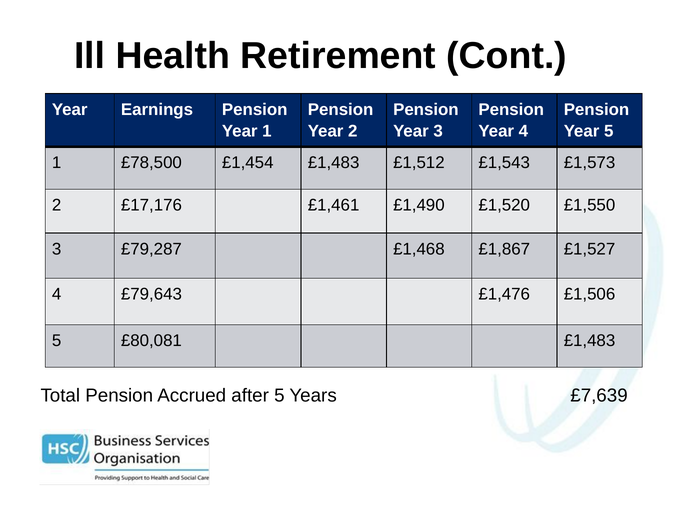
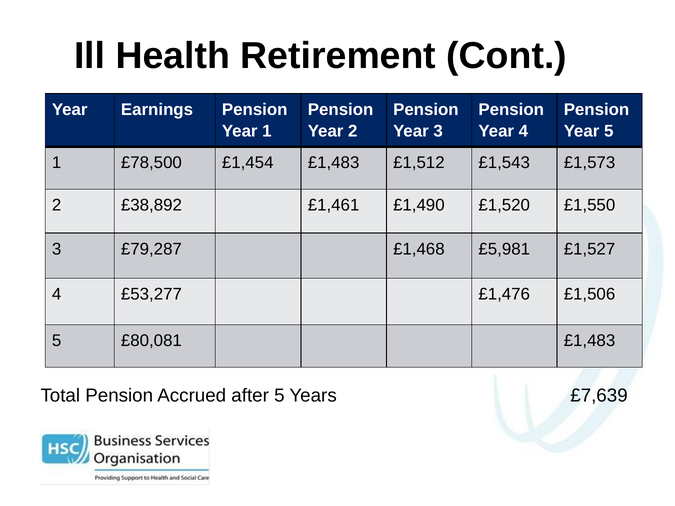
£17,176: £17,176 -> £38,892 (151, 205)
£1,867: £1,867 -> £5,981 (504, 249)
£79,643: £79,643 -> £53,277 (151, 294)
